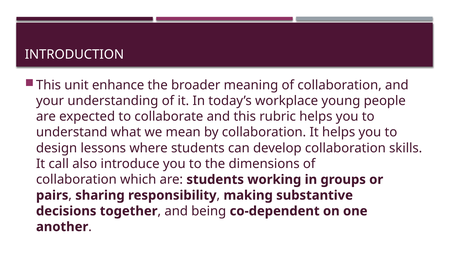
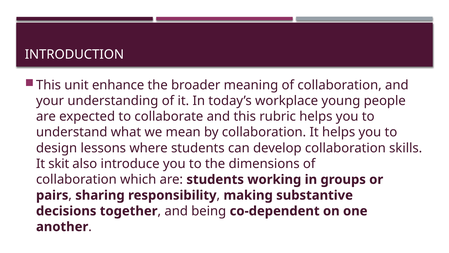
call: call -> skit (59, 164)
